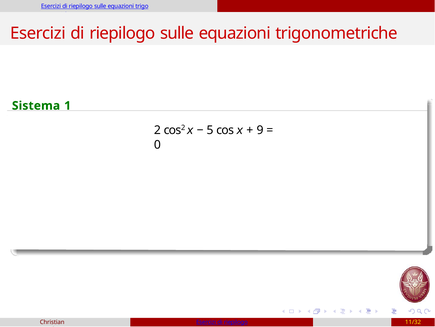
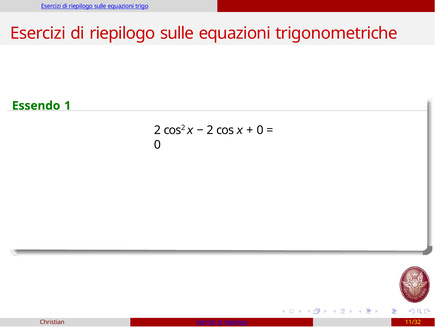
Sistema: Sistema -> Essendo (36, 106)
5: 5 -> 2 (210, 130)
9: 9 -> 0 (260, 130)
